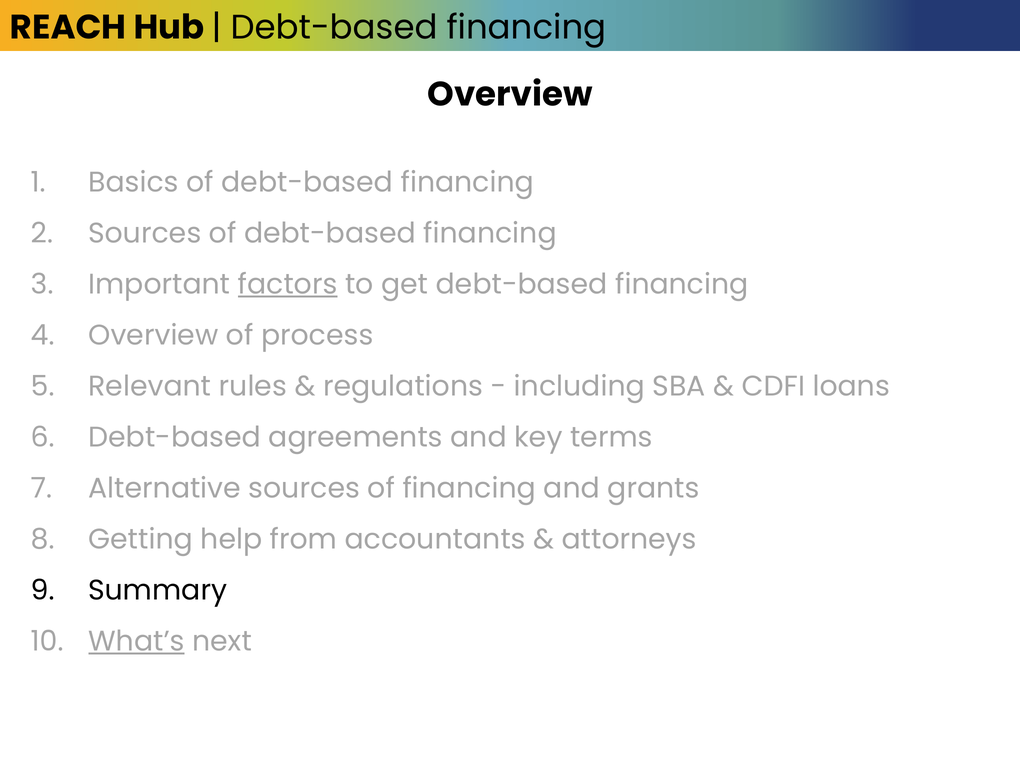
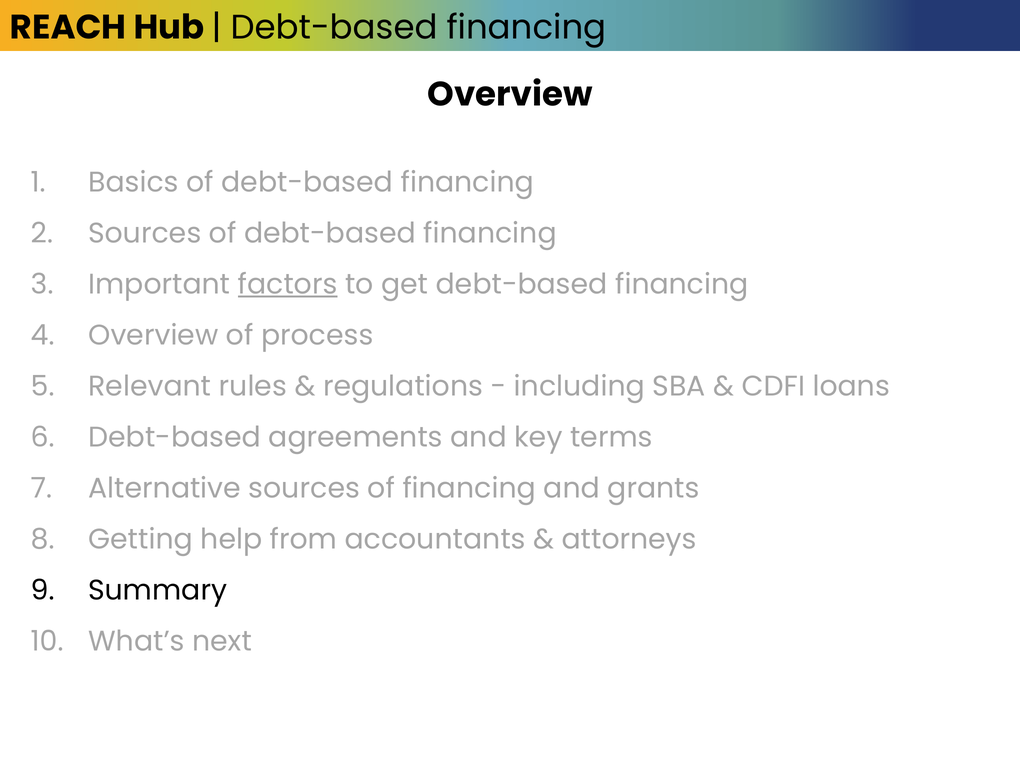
What’s underline: present -> none (136, 641)
